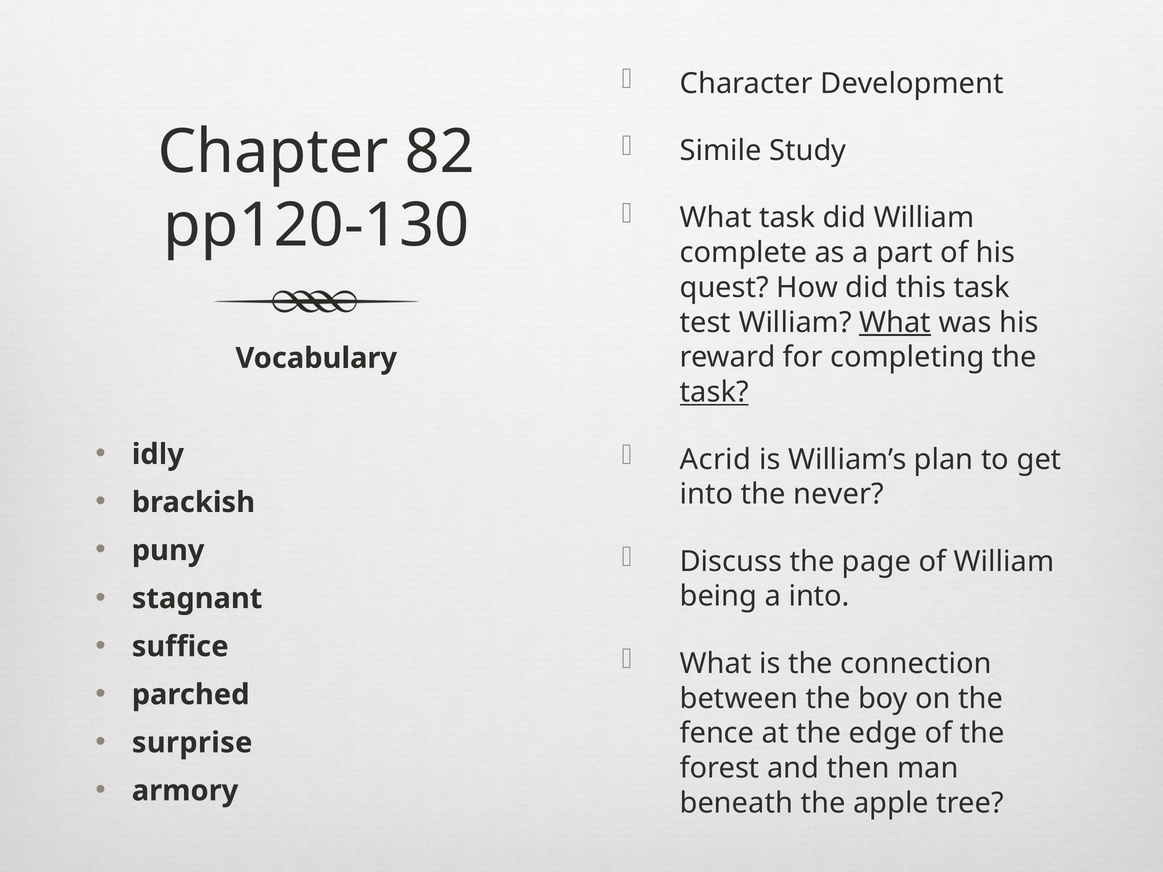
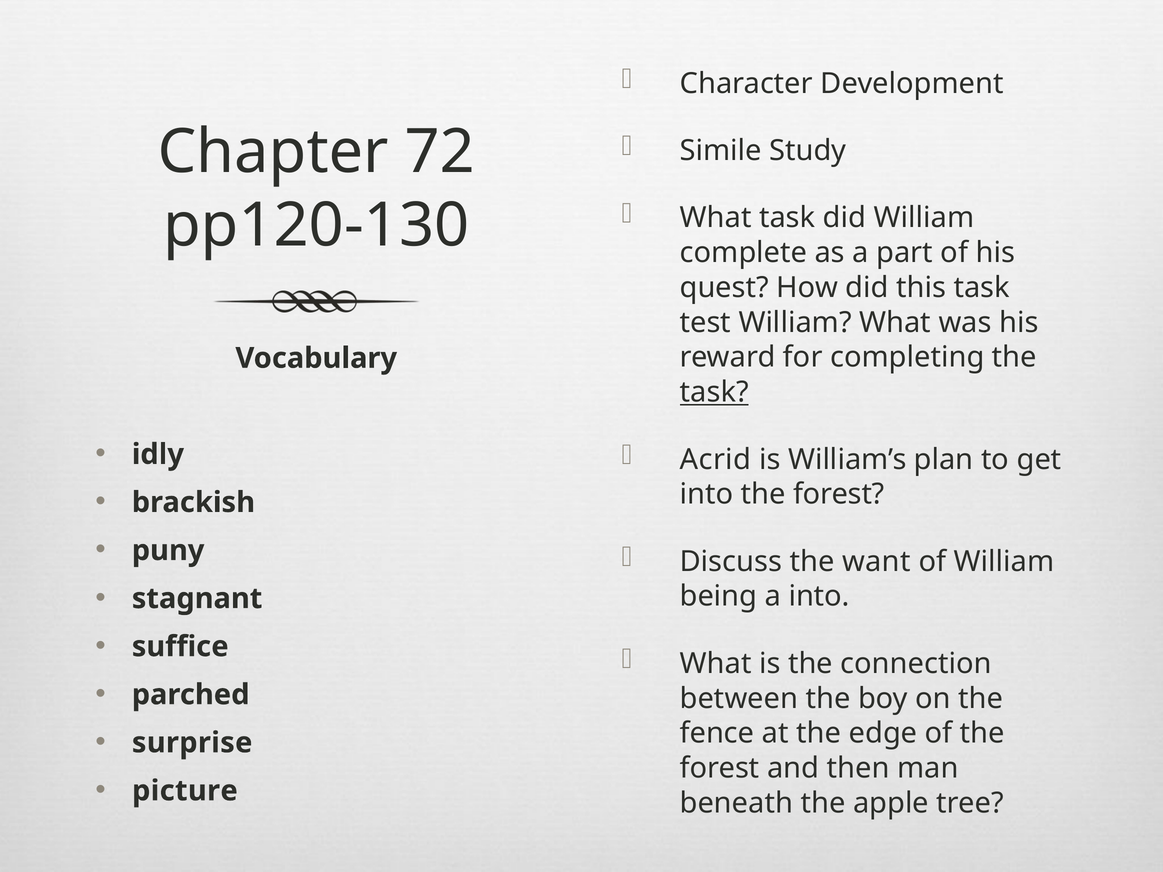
82: 82 -> 72 (440, 152)
What underline: present -> none (895, 323)
into the never: never -> forest (839, 494)
page: page -> want (876, 562)
armory: armory -> picture (185, 791)
